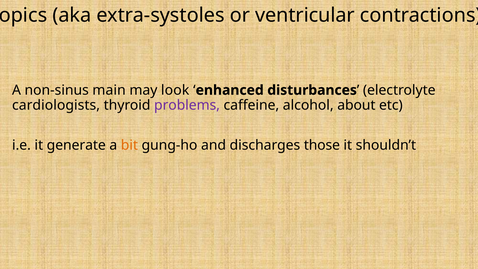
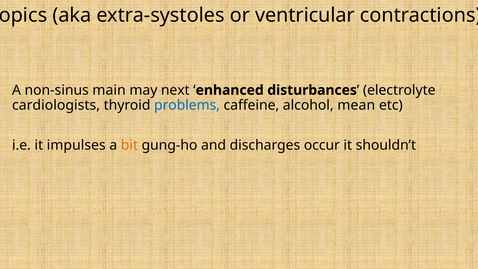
look: look -> next (175, 90)
problems colour: purple -> blue (187, 105)
about: about -> mean (356, 105)
generate: generate -> impulses (76, 145)
those: those -> occur (322, 145)
